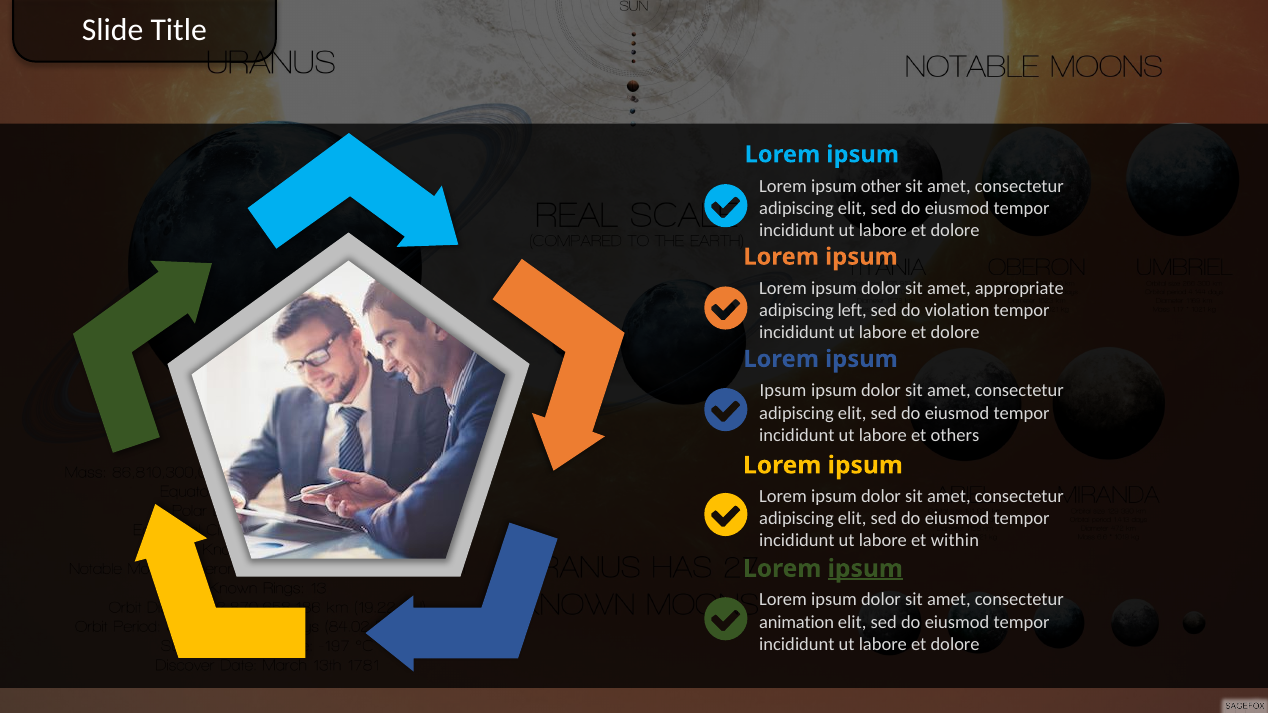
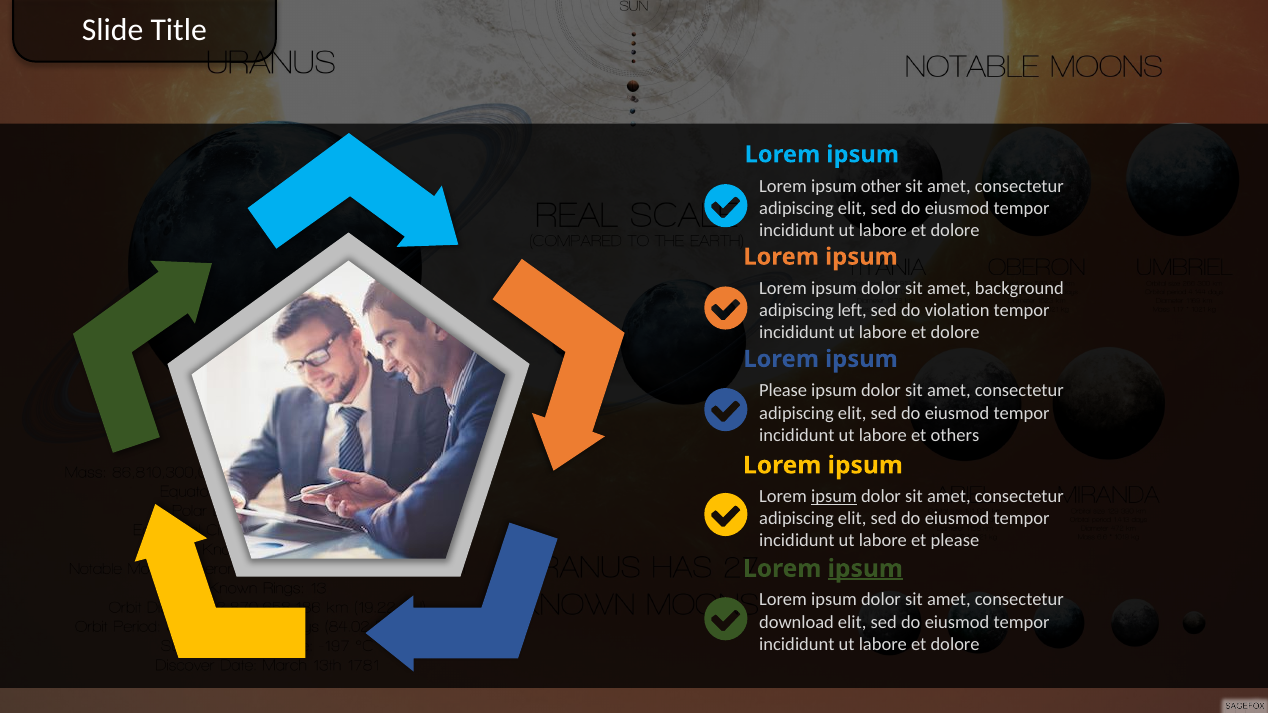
appropriate: appropriate -> background (1019, 288)
Ipsum: Ipsum -> Please (783, 391)
ipsum underline: none -> present (834, 496)
et within: within -> please (955, 541)
animation: animation -> download (797, 622)
